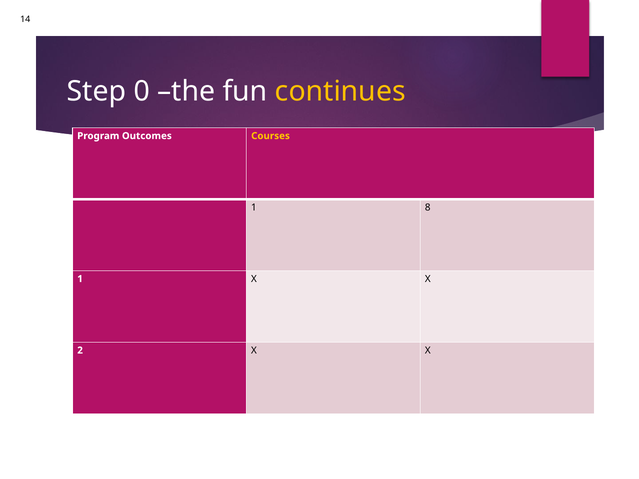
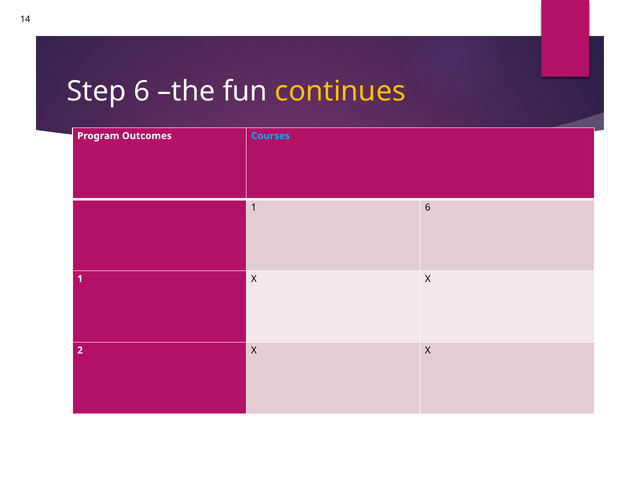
Step 0: 0 -> 6 (142, 92)
Courses colour: yellow -> light blue (270, 136)
1 8: 8 -> 6 (428, 207)
